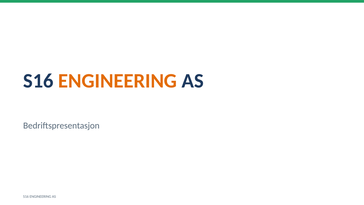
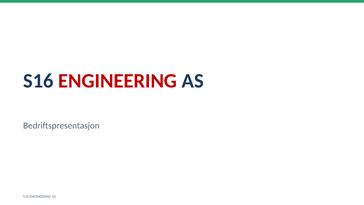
ENGINEERING colour: orange -> red (118, 81)
